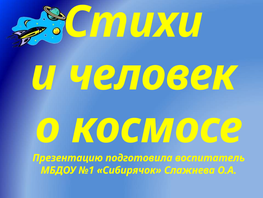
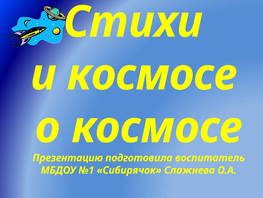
и человек: человек -> космосе (152, 75)
